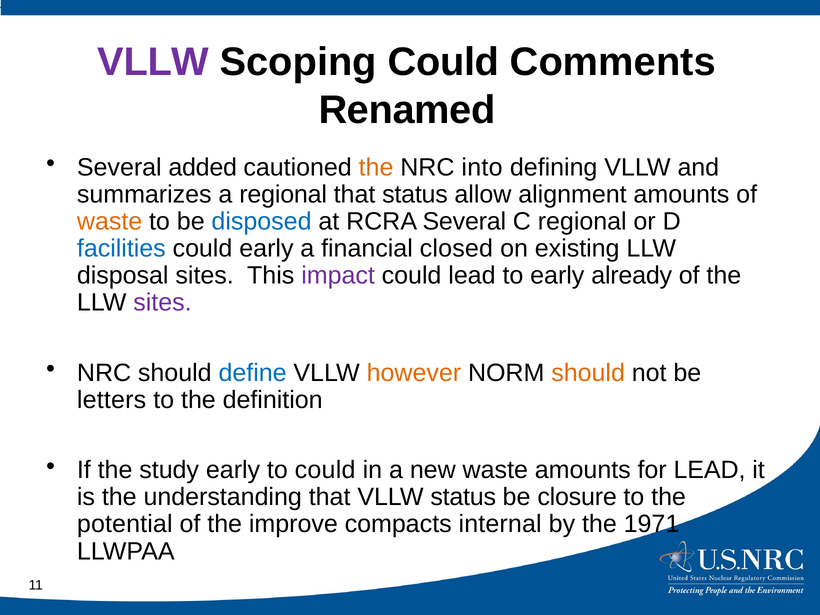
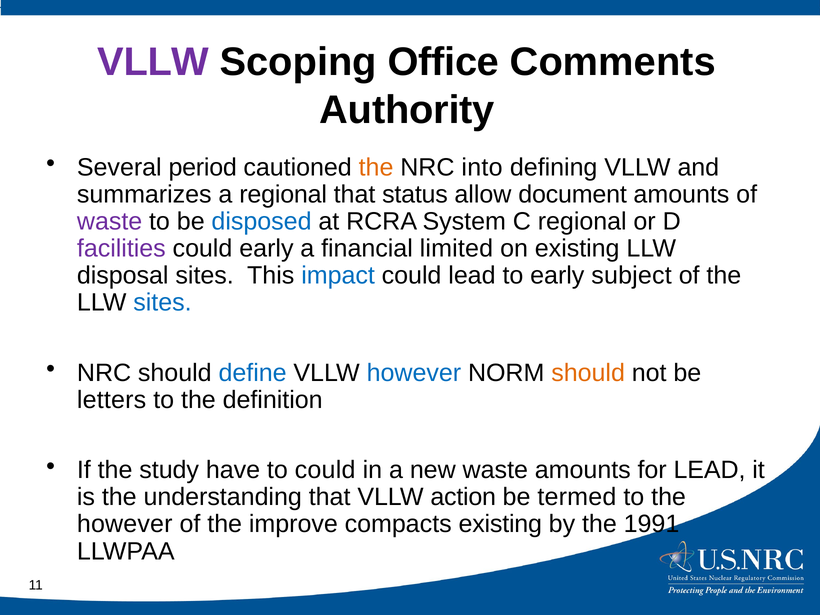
Scoping Could: Could -> Office (443, 62)
Renamed: Renamed -> Authority (407, 110)
added: added -> period (203, 167)
alignment: alignment -> document (573, 194)
waste colour: orange -> purple (110, 221)
RCRA Several: Several -> System (464, 221)
facilities colour: blue -> purple (121, 249)
closed: closed -> limited (456, 249)
impact colour: purple -> blue (338, 276)
already: already -> subject (632, 276)
sites colour: purple -> blue (162, 303)
however colour: orange -> blue (414, 373)
study early: early -> have (233, 470)
VLLW status: status -> action (463, 497)
closure: closure -> termed (577, 497)
potential: potential -> however (125, 524)
compacts internal: internal -> existing (500, 524)
1971: 1971 -> 1991 (652, 524)
